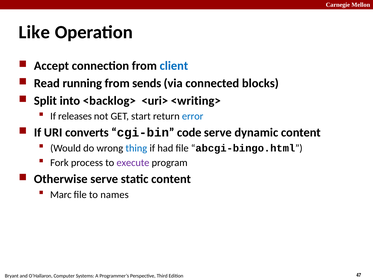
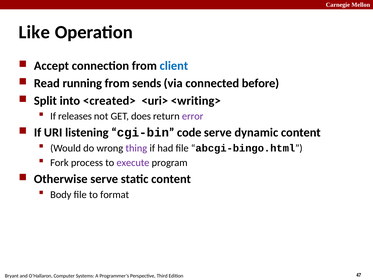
blocks: blocks -> before (260, 83)
<backlog>: <backlog> -> <created> (109, 101)
start: start -> does (141, 116)
error colour: blue -> purple (193, 116)
converts: converts -> listening (87, 132)
thing colour: blue -> purple (136, 148)
Marc: Marc -> Body (61, 195)
names: names -> format (115, 195)
